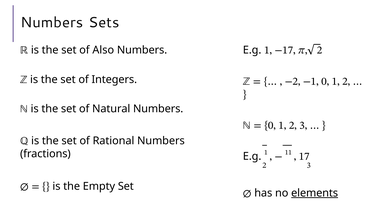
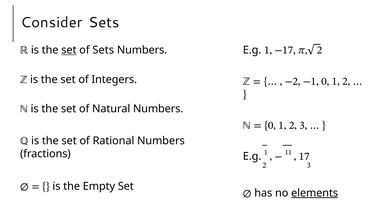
Numbers: Numbers -> Consider (52, 22)
set underline: none -> present (69, 50)
of Also: Also -> Sets (103, 50)
